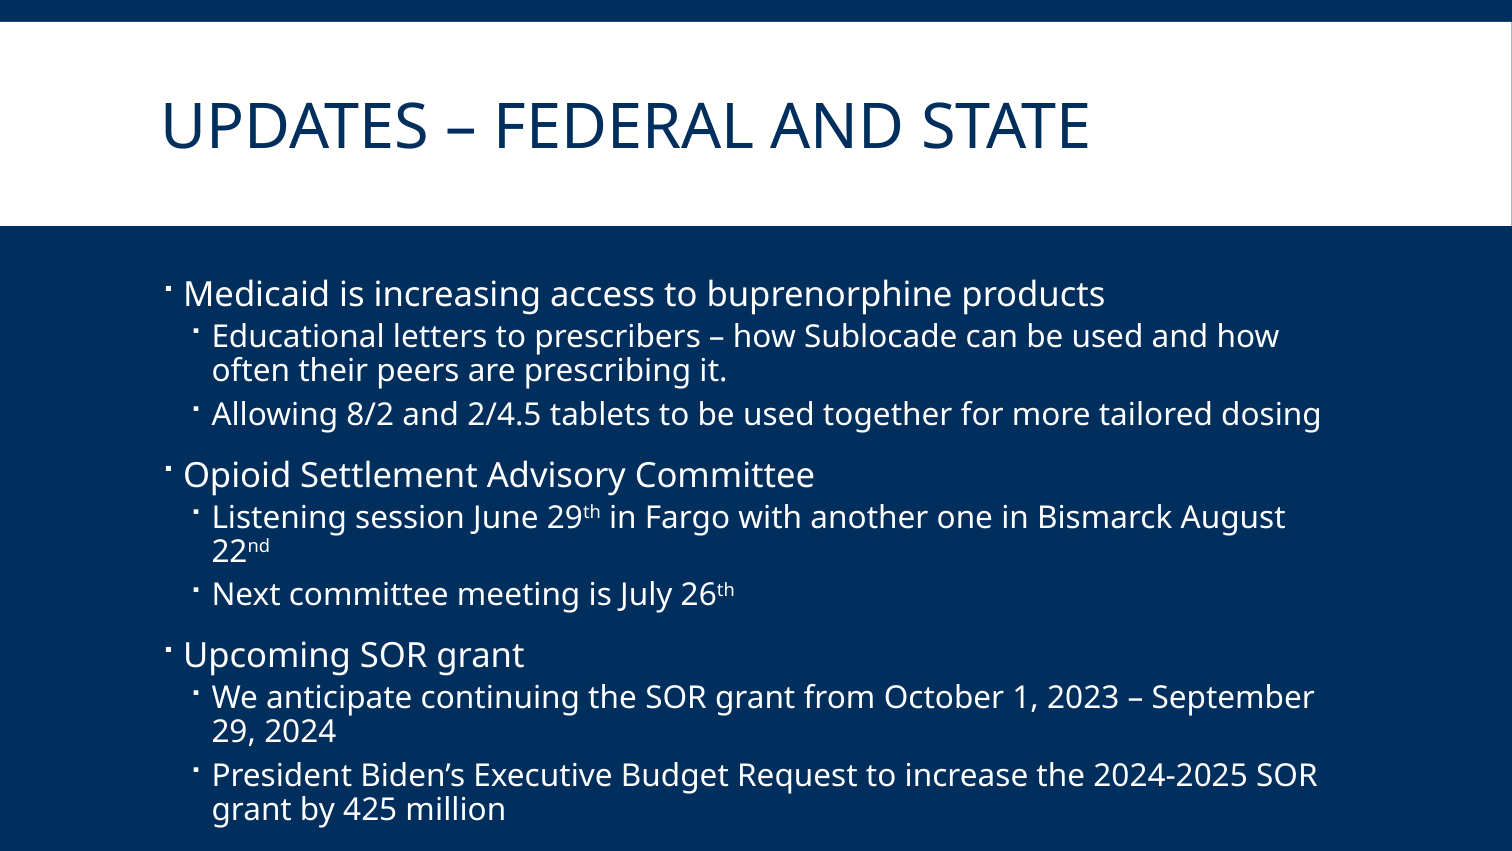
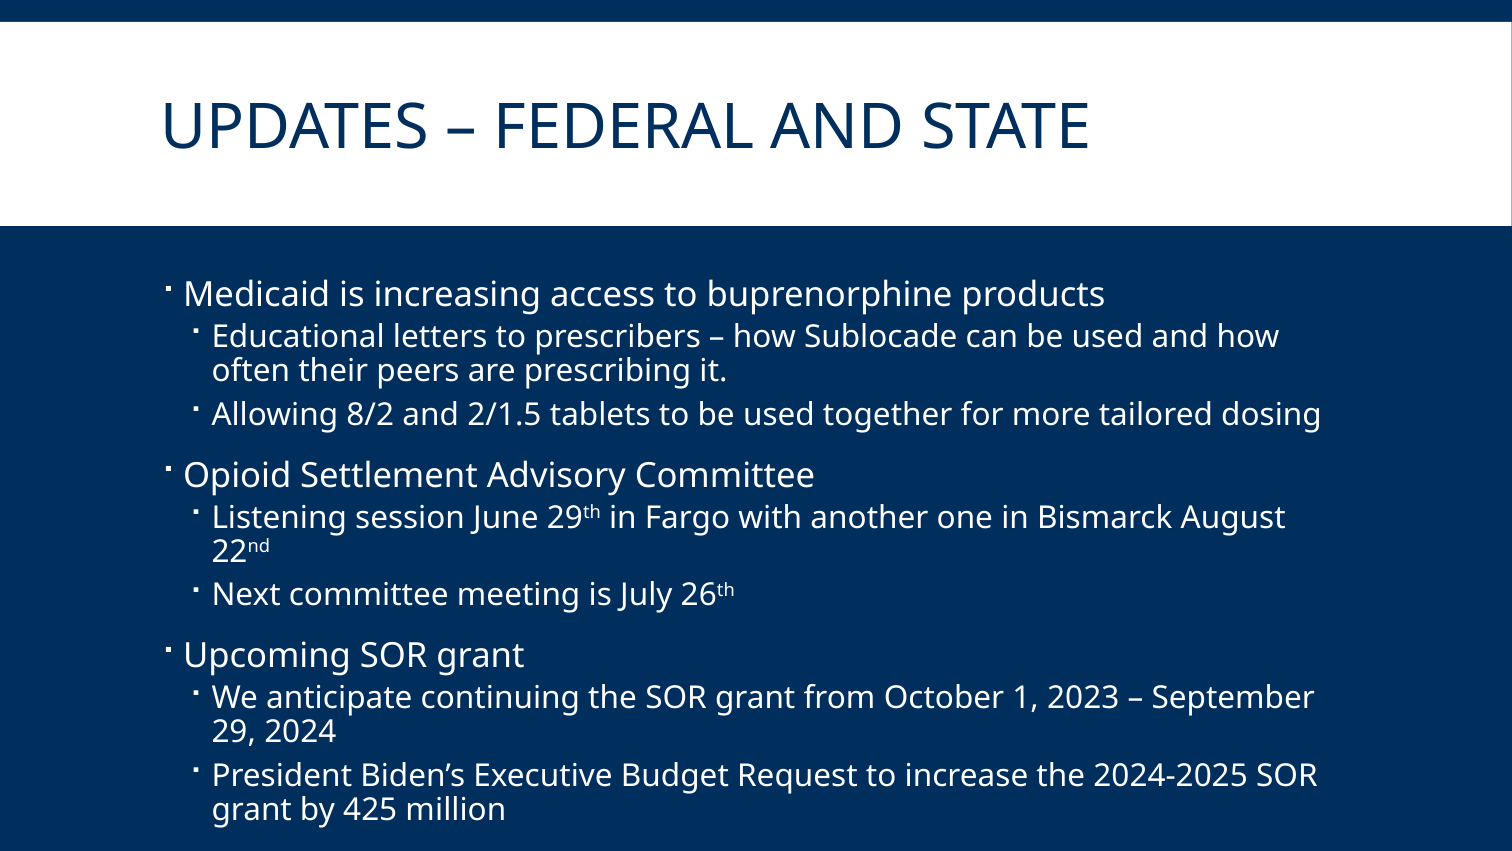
2/4.5: 2/4.5 -> 2/1.5 (504, 414)
